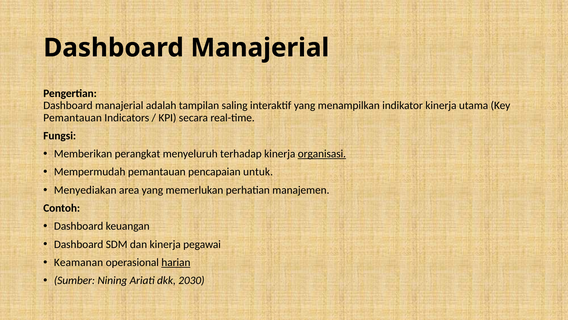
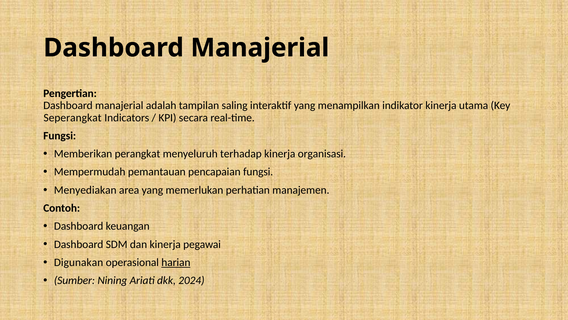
Pemantauan: Pemantauan -> Seperangkat (73, 117)
organisasi underline: present -> none (322, 154)
pencapaian untuk: untuk -> fungsi (258, 172)
Keamanan: Keamanan -> Digunakan (79, 262)
2030: 2030 -> 2024 (191, 280)
